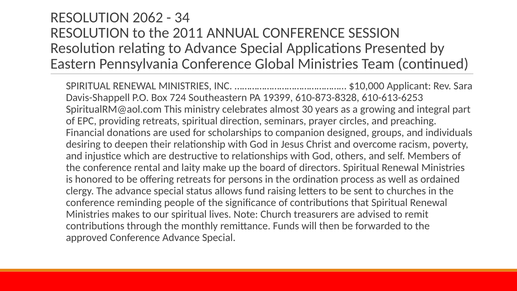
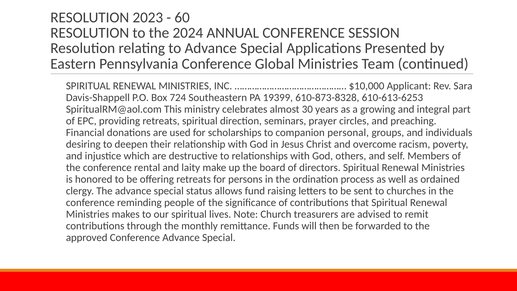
2062: 2062 -> 2023 (148, 17)
34: 34 -> 60 (182, 17)
2011: 2011 -> 2024 (188, 33)
designed: designed -> personal (348, 133)
